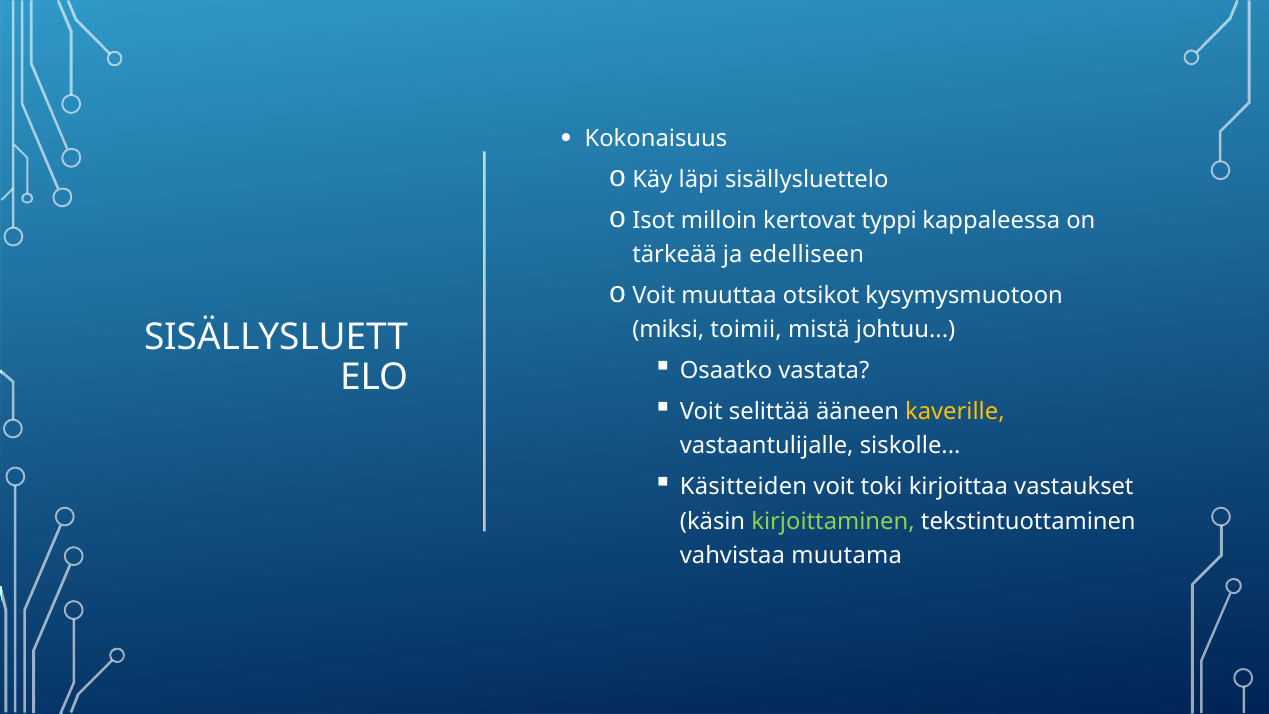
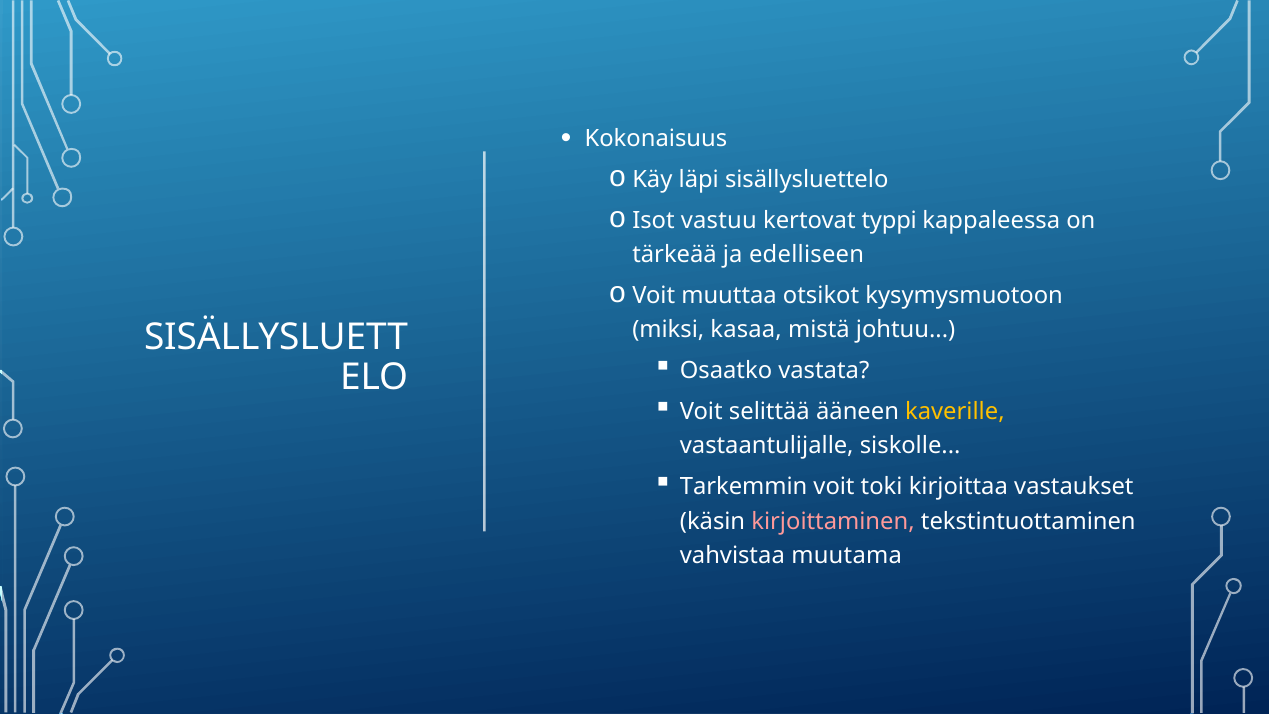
milloin: milloin -> vastuu (719, 221)
toimii: toimii -> kasaa (746, 330)
Käsitteiden: Käsitteiden -> Tarkemmin (744, 487)
kirjoittaminen colour: light green -> pink (833, 521)
